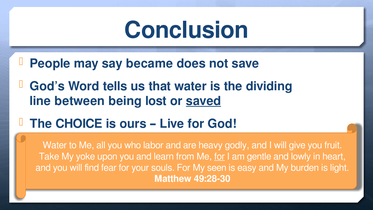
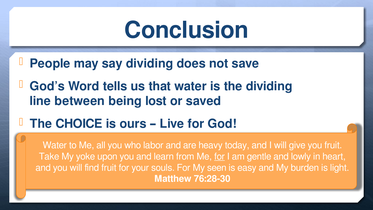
say became: became -> dividing (150, 63)
saved underline: present -> none (204, 101)
godly: godly -> today (237, 145)
find fear: fear -> fruit (109, 168)
49:28-30: 49:28-30 -> 76:28-30 (212, 179)
